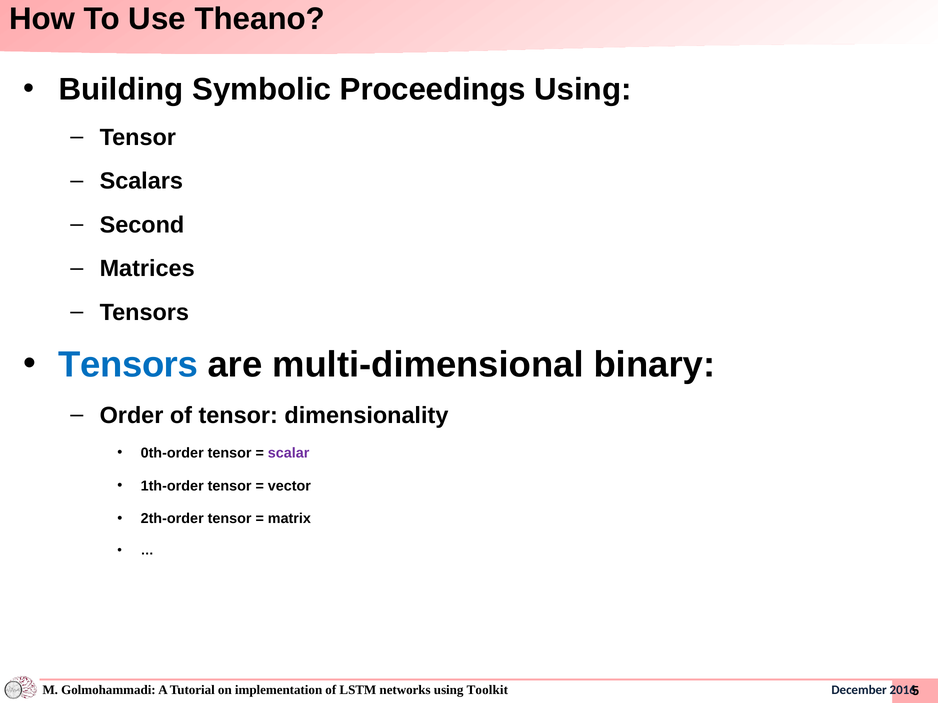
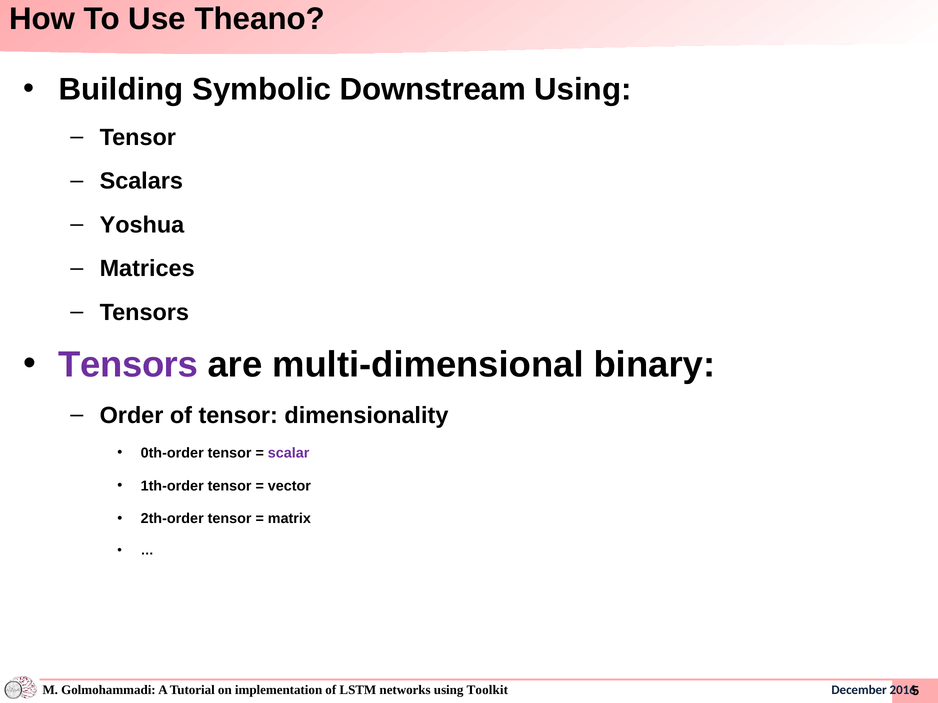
Proceedings: Proceedings -> Downstream (433, 90)
Second: Second -> Yoshua (142, 225)
Tensors colour: blue -> purple (128, 365)
